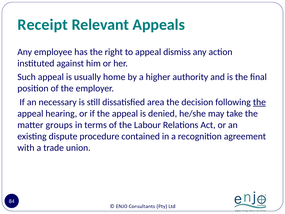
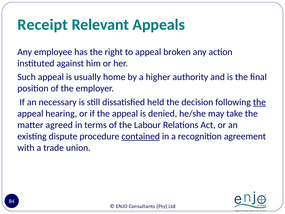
dismiss: dismiss -> broken (177, 52)
area: area -> held (156, 102)
groups: groups -> agreed (59, 125)
contained underline: none -> present (141, 136)
